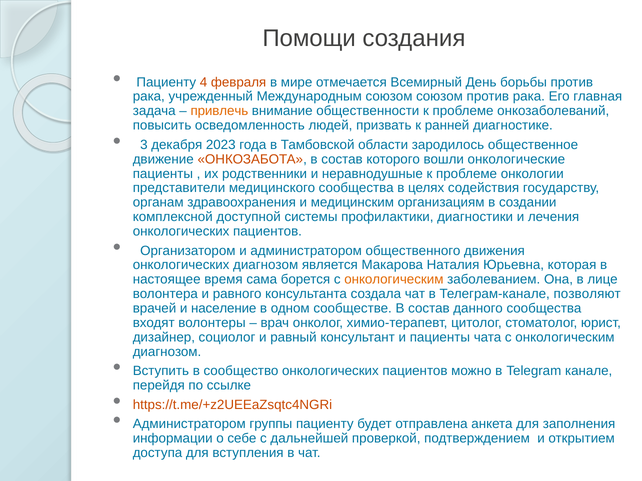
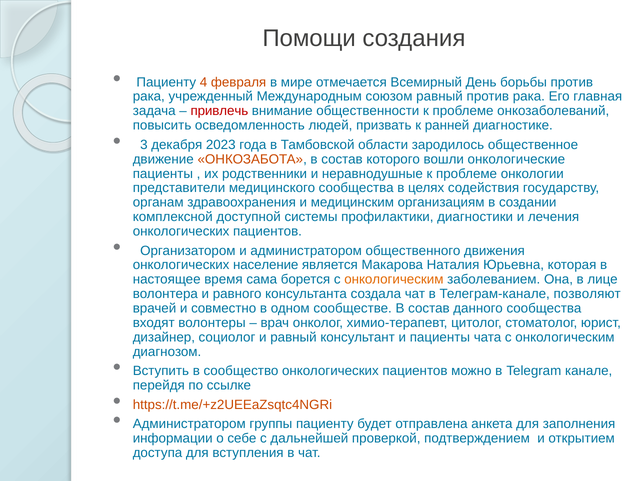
союзом союзом: союзом -> равный (440, 97)
привлечь colour: orange -> red (219, 111)
онкологических диагнозом: диагнозом -> население (266, 265)
население: население -> совместно (224, 309)
